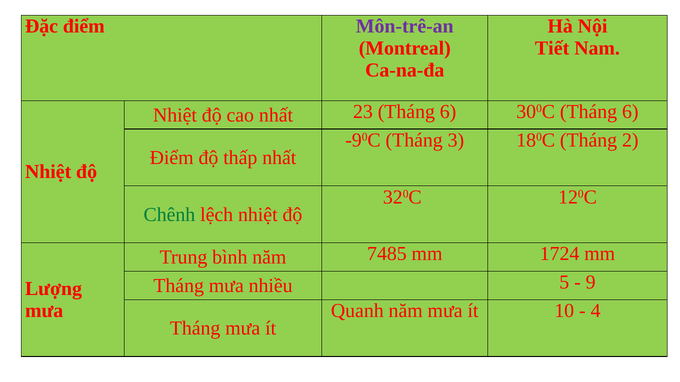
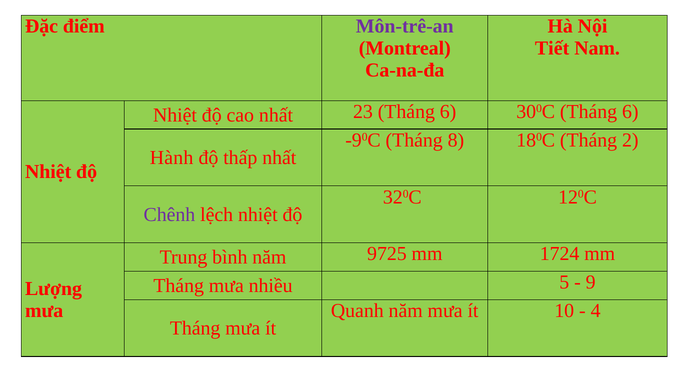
3: 3 -> 8 (456, 140)
Điểm: Điểm -> Hành (172, 158)
Chênh colour: green -> purple (169, 215)
7485: 7485 -> 9725 (387, 254)
